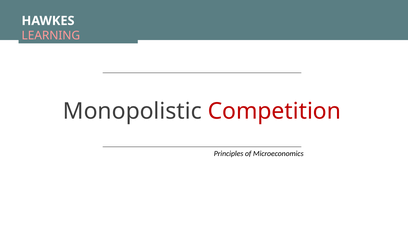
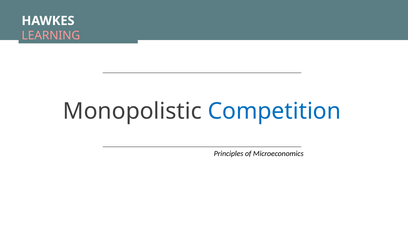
Competition colour: red -> blue (274, 111)
